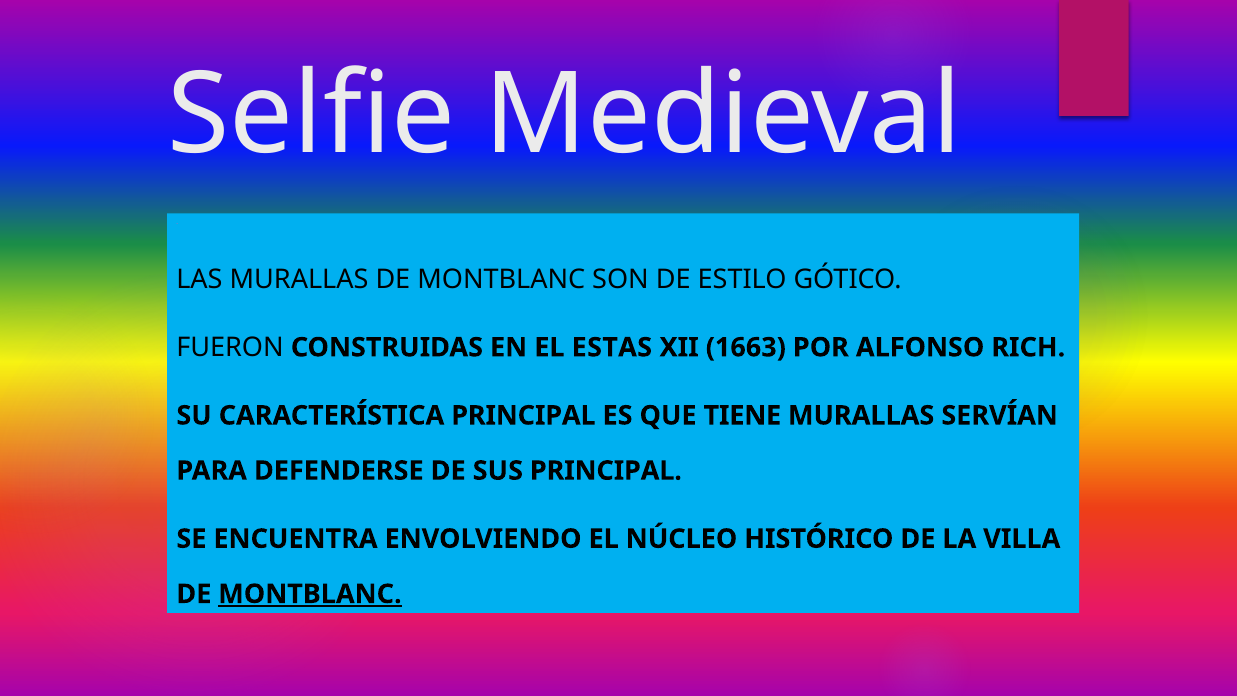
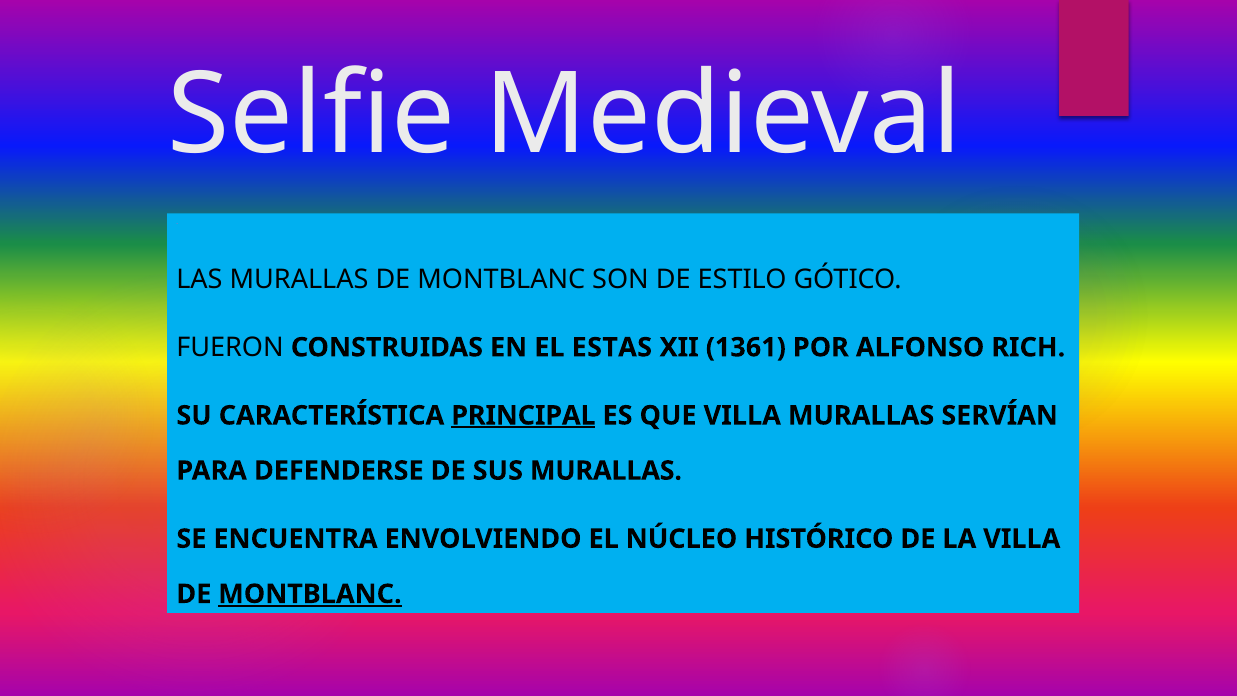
1663: 1663 -> 1361 (746, 347)
PRINCIPAL underline: none -> present (523, 415)
QUE TIENE: TIENE -> VILLA (742, 415)
SUS PRINCIPAL: PRINCIPAL -> MURALLAS (606, 471)
